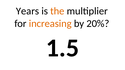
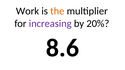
Years: Years -> Work (28, 11)
increasing colour: orange -> purple (50, 24)
1.5: 1.5 -> 8.6 (62, 48)
